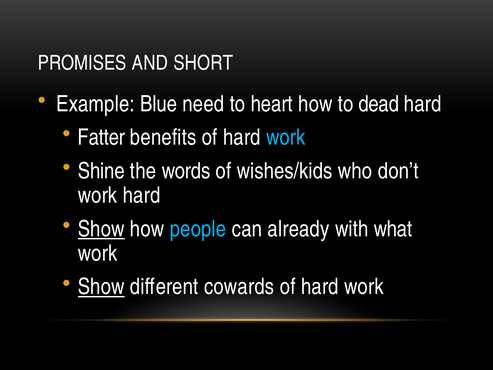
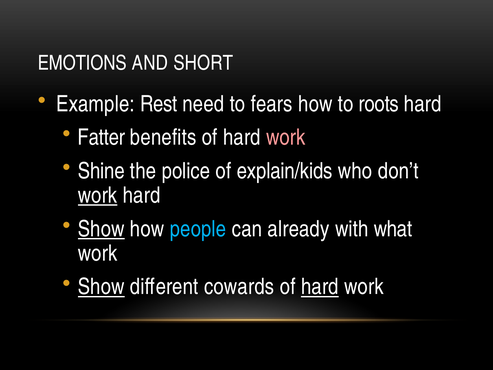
PROMISES: PROMISES -> EMOTIONS (82, 63)
Blue: Blue -> Rest (159, 104)
heart: heart -> fears (272, 104)
dead: dead -> roots (379, 104)
work colour: light blue -> pink (286, 137)
words: words -> police (186, 171)
wishes/kids: wishes/kids -> explain/kids (285, 171)
work underline: none -> present (98, 195)
hard underline: none -> present (320, 287)
